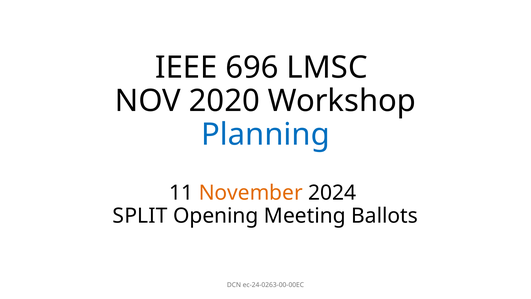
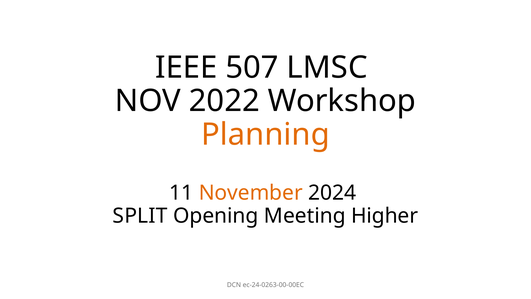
696: 696 -> 507 (252, 67)
2020: 2020 -> 2022 (224, 101)
Planning colour: blue -> orange (265, 134)
Ballots: Ballots -> Higher (385, 215)
